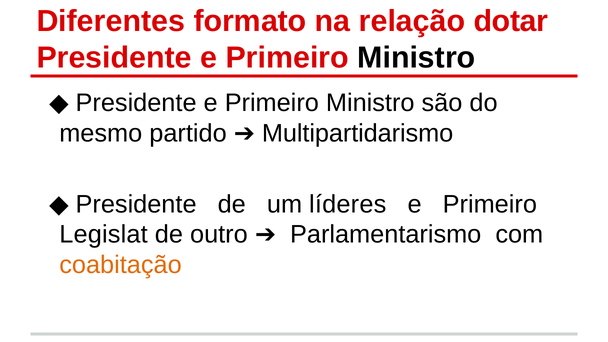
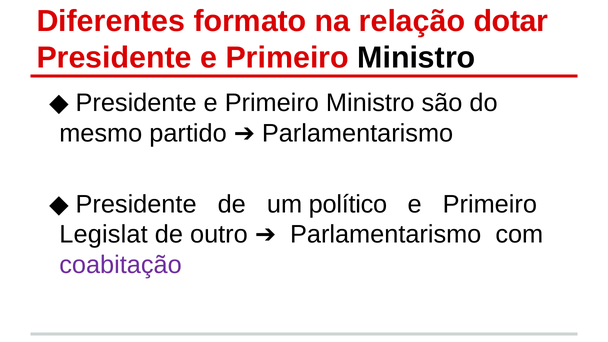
partido Multipartidarismo: Multipartidarismo -> Parlamentarismo (358, 133)
líderes: líderes -> político (348, 204)
coabitação colour: orange -> purple (121, 265)
